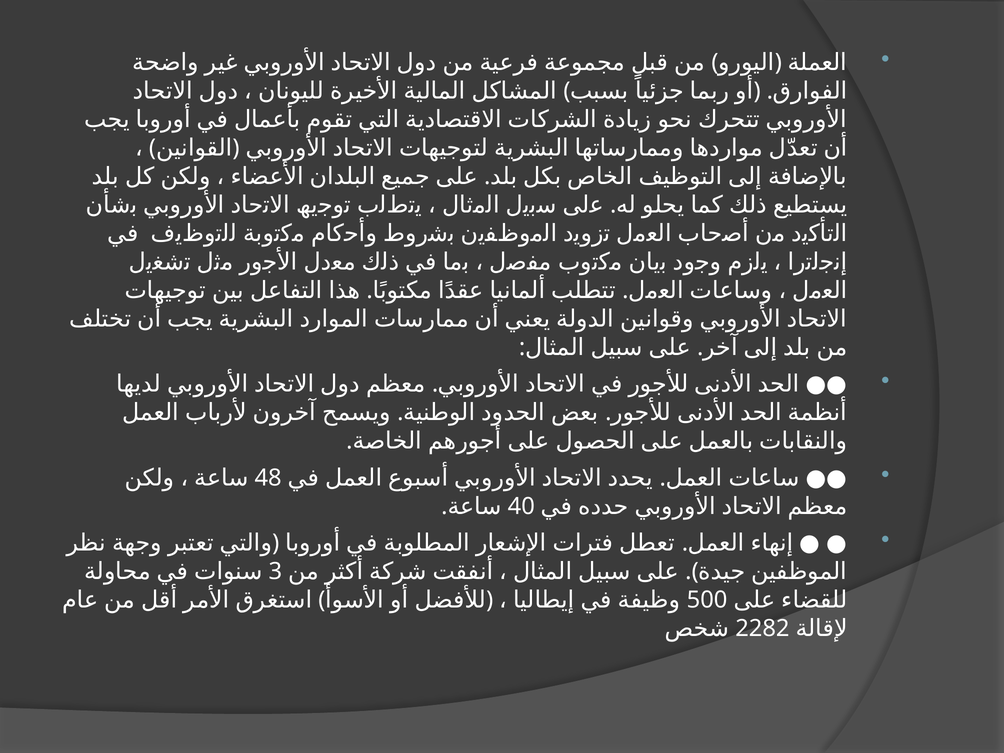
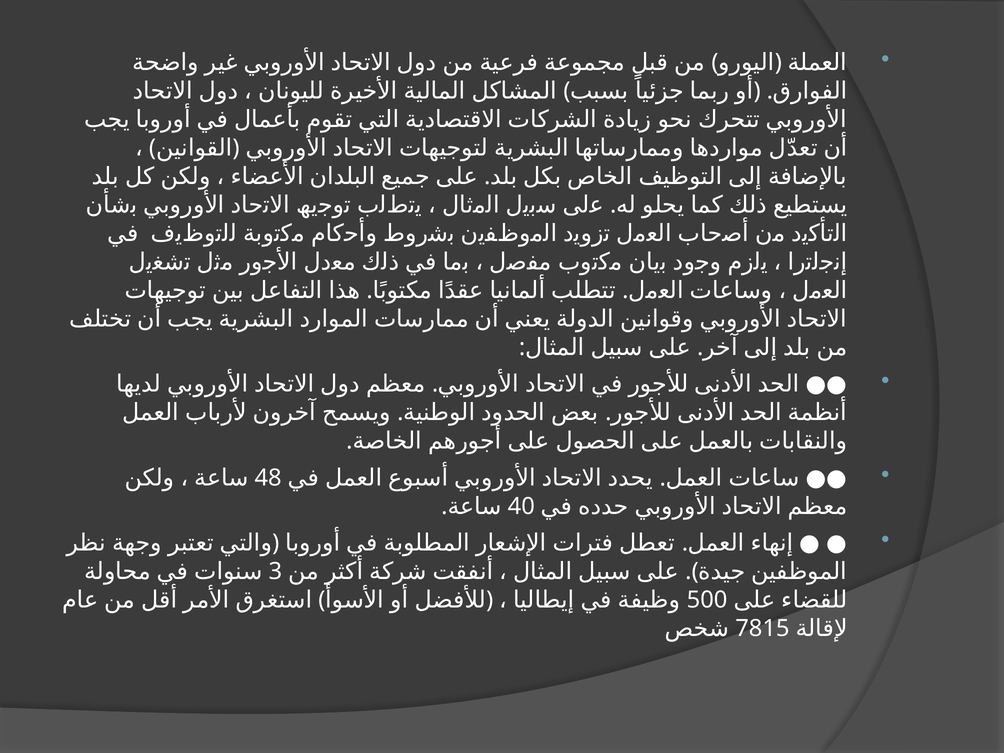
2282: 2282 -> 7815 (762, 629)
